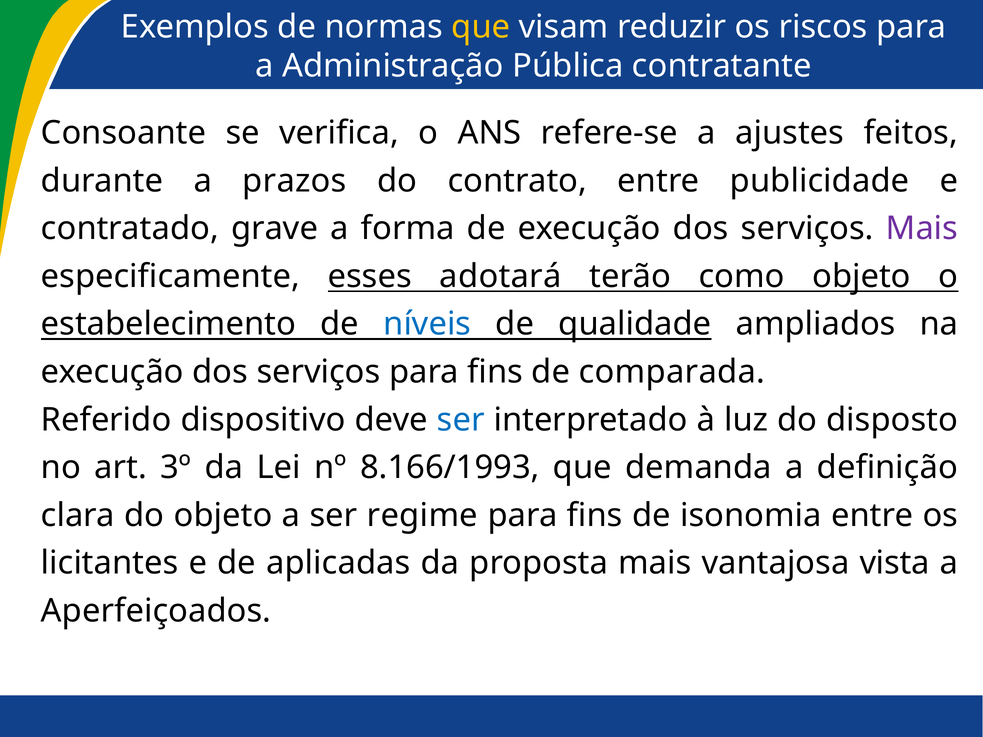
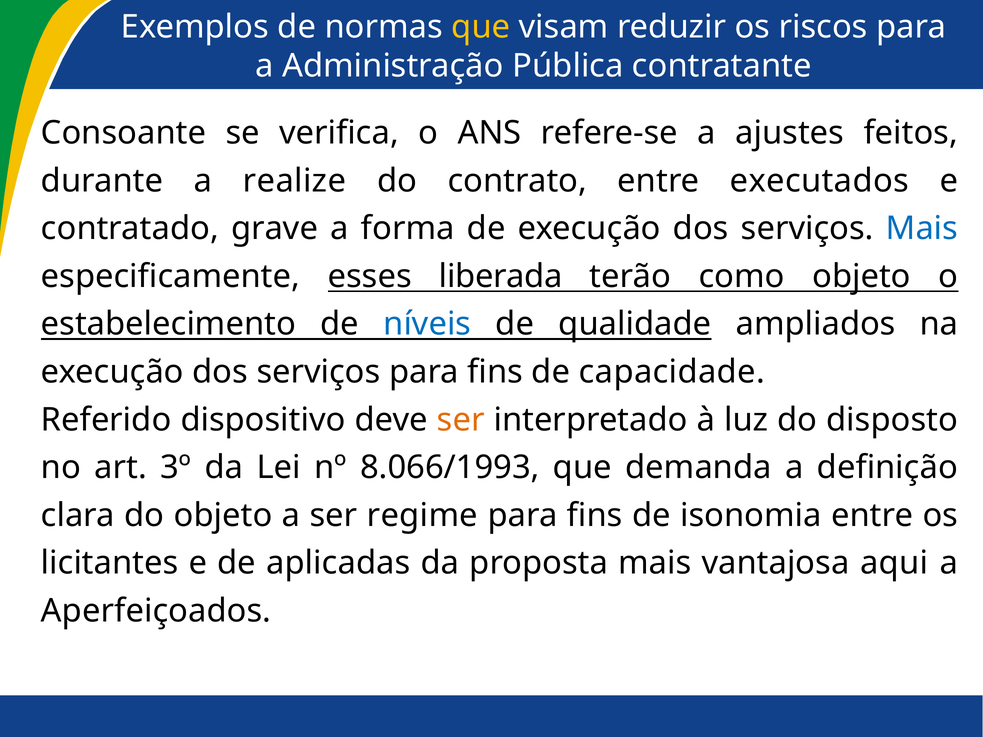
prazos: prazos -> realize (294, 181)
publicidade: publicidade -> executados (819, 181)
Mais colour: purple -> blue (922, 229)
adotará: adotará -> liberada (501, 276)
comparada: comparada -> capacidade (672, 372)
ser colour: blue -> orange (461, 420)
8.166/1993: 8.166/1993 -> 8.066/1993 (450, 468)
vista: vista -> aqui (894, 563)
